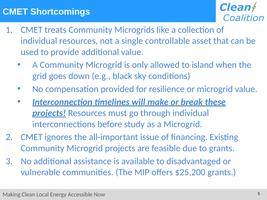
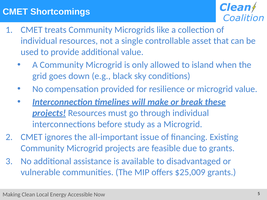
$25,200: $25,200 -> $25,009 (190, 173)
